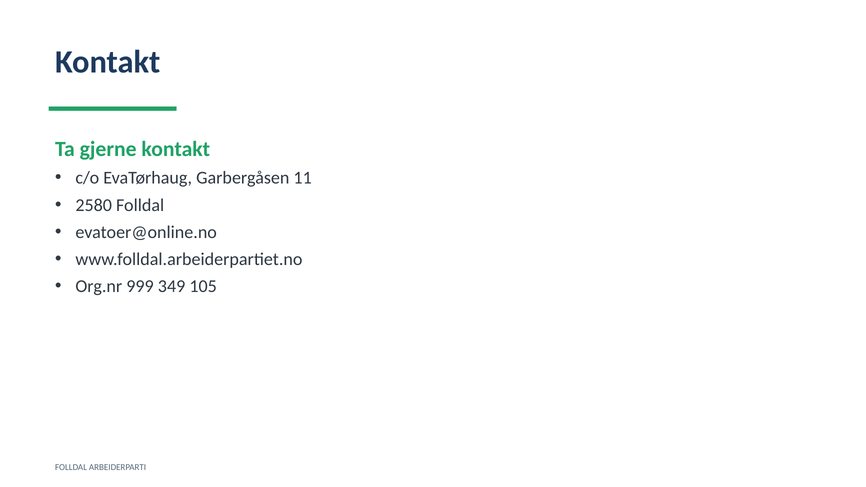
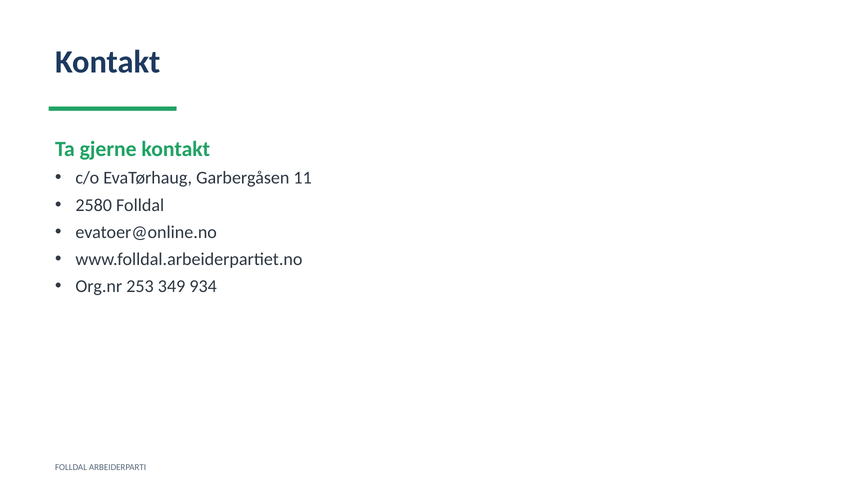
999: 999 -> 253 (140, 286)
105: 105 -> 934 (203, 286)
